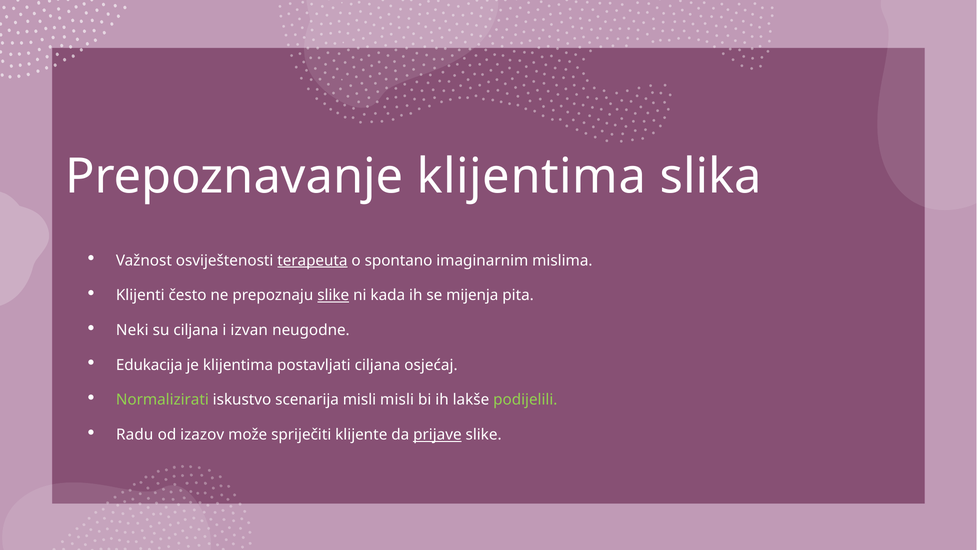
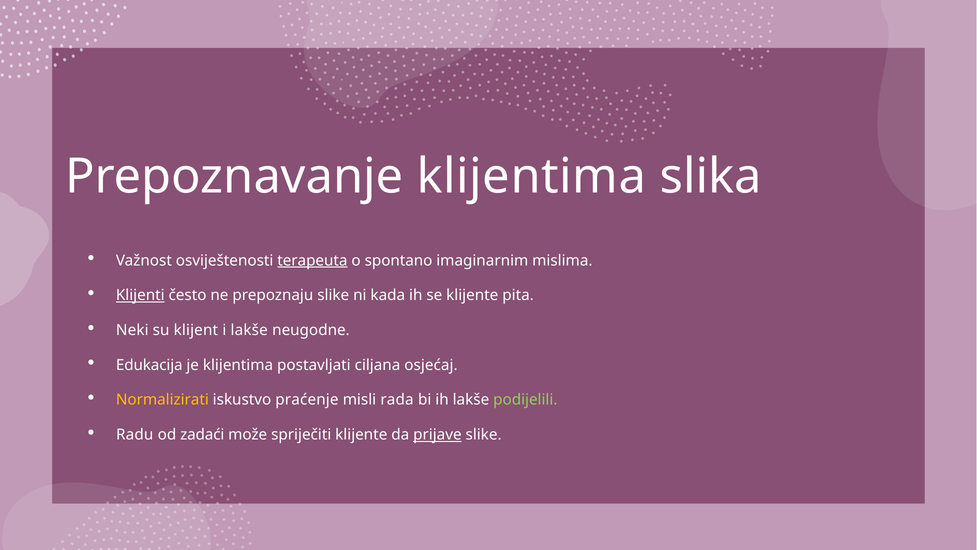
Klijenti underline: none -> present (140, 295)
slike underline: present -> none (333, 295)
se mijenja: mijenja -> klijente (472, 295)
su ciljana: ciljana -> klijent (196, 330)
i izvan: izvan -> lakše (249, 330)
Normalizirati colour: light green -> yellow (162, 400)
scenarija: scenarija -> praćenje (307, 400)
misli misli: misli -> rada (397, 400)
izazov: izazov -> zadaći (202, 434)
